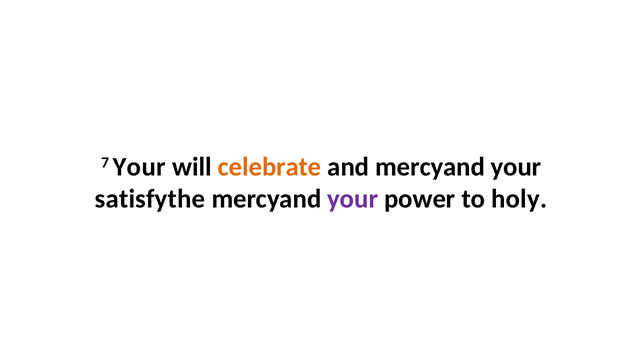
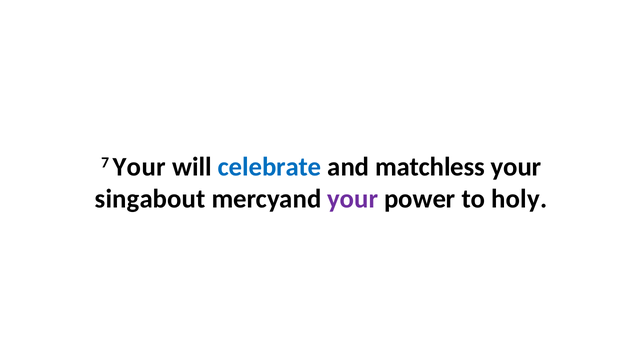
celebrate colour: orange -> blue (270, 167)
and mercyand: mercyand -> matchless (430, 167)
satisfythe: satisfythe -> singabout (150, 199)
